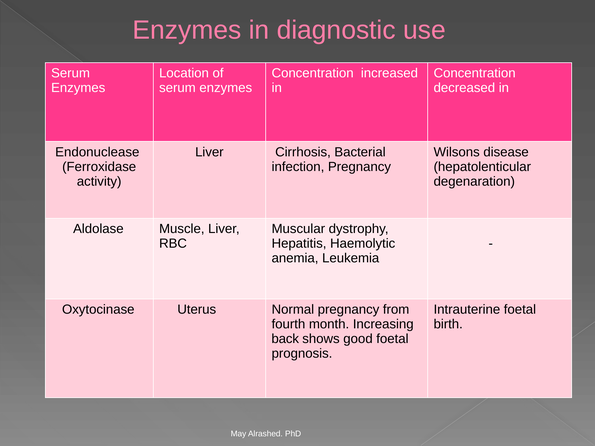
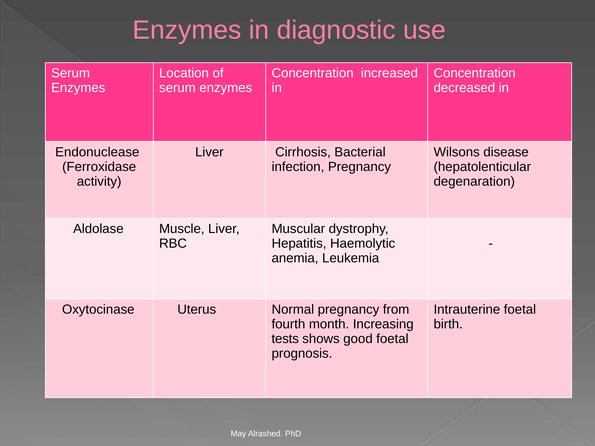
back: back -> tests (285, 339)
